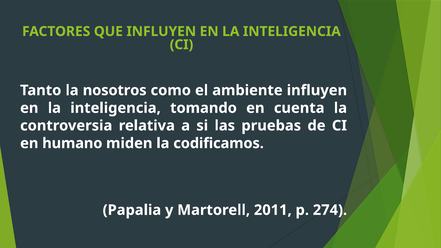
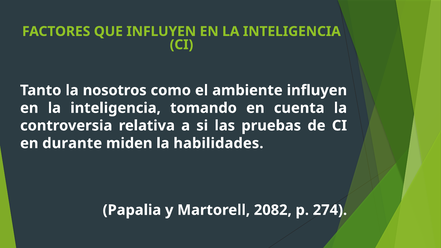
humano: humano -> durante (72, 143)
codificamos: codificamos -> habilidades (218, 143)
2011: 2011 -> 2082 (273, 210)
